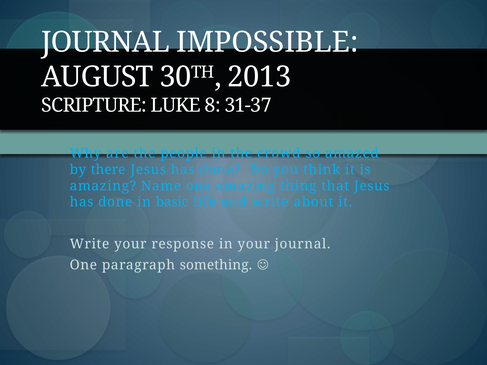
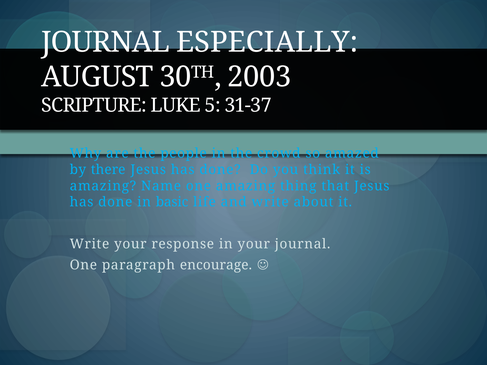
IMPOSSIBLE: IMPOSSIBLE -> ESPECIALLY (267, 42)
2013: 2013 -> 2003 (259, 77)
8: 8 -> 5 (213, 106)
something: something -> encourage (216, 265)
